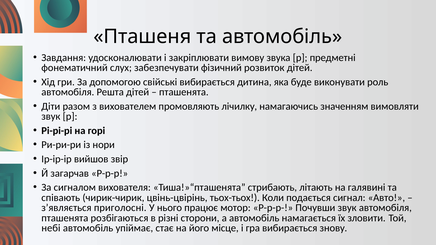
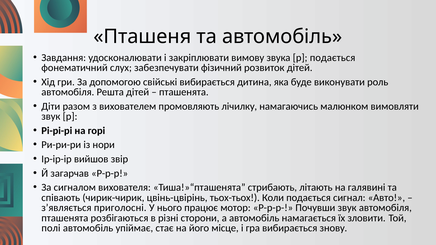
р предметні: предметні -> подається (333, 58)
значенням: значенням -> малюнком (344, 106)
небі: небі -> полі (51, 228)
